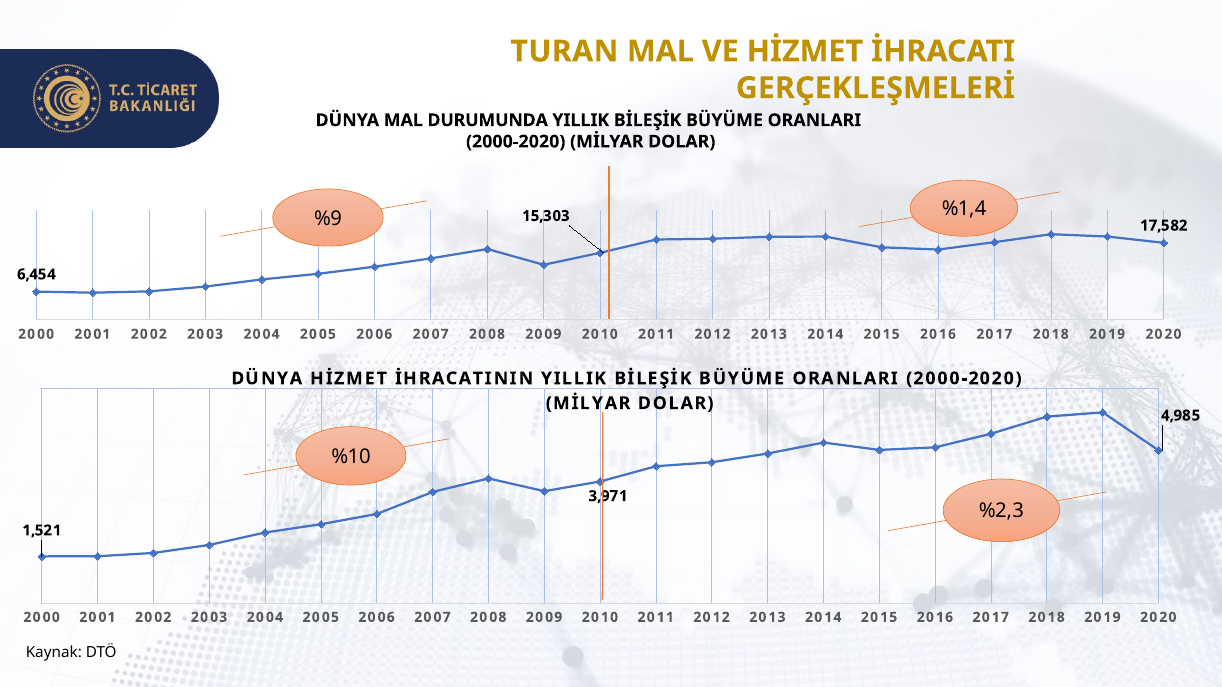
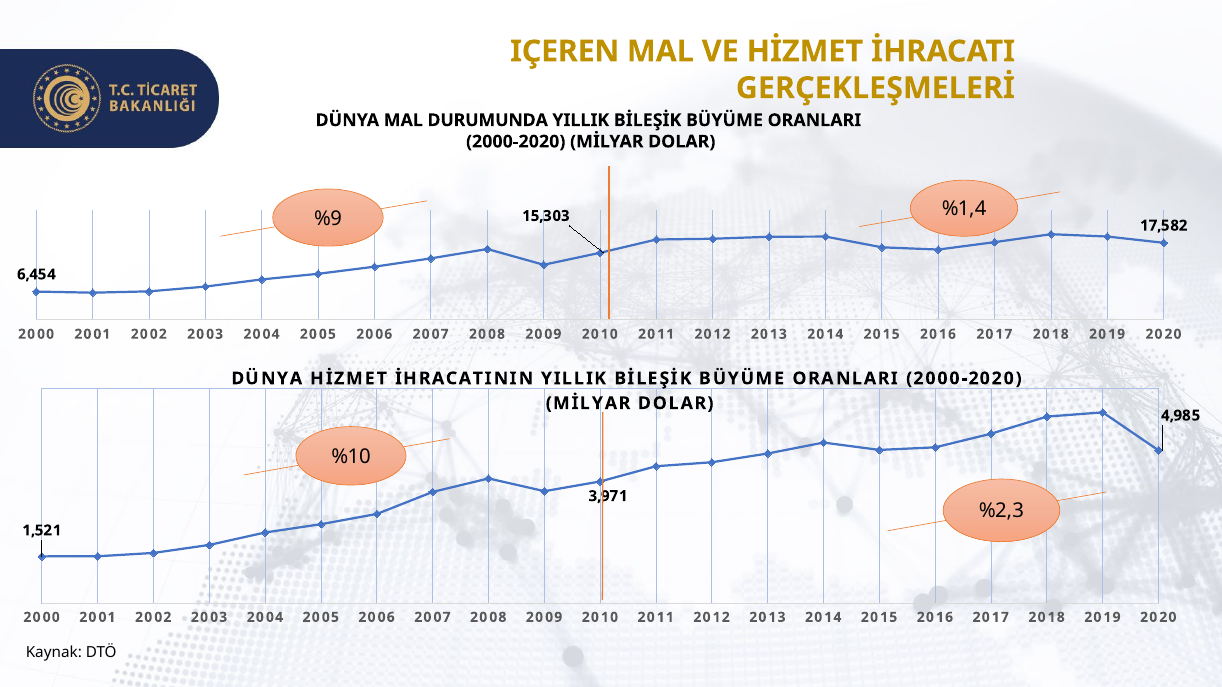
TURAN: TURAN -> IÇEREN (565, 51)
